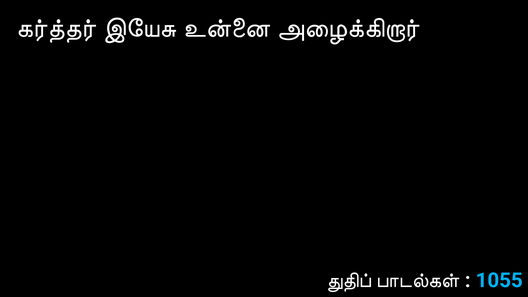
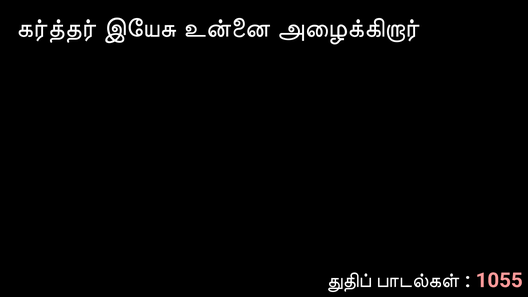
1055 colour: light blue -> pink (499, 280)
